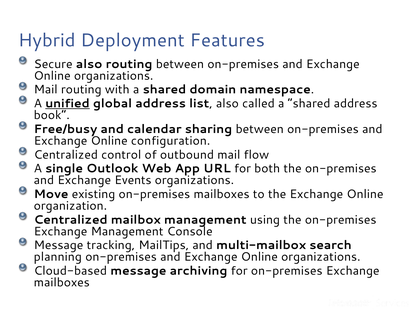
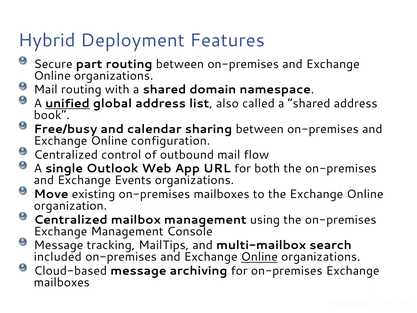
Secure also: also -> part (89, 64)
planning: planning -> included (58, 257)
Online underline: none -> present (259, 257)
